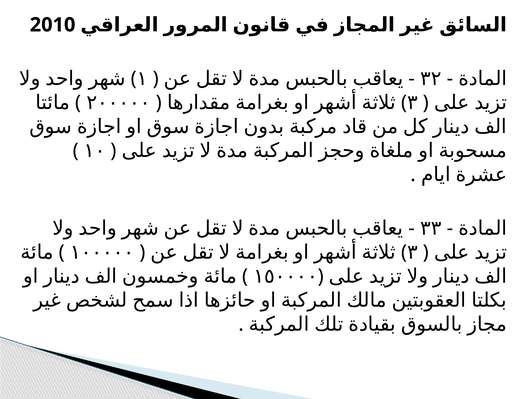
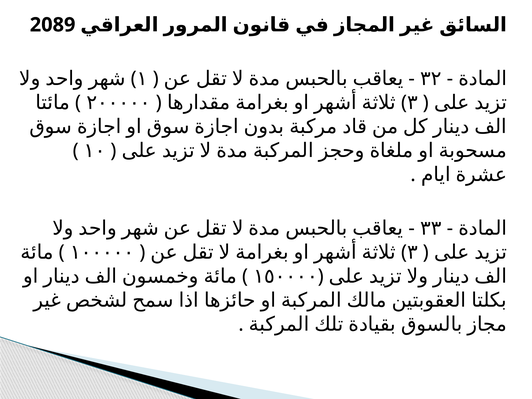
2010: 2010 -> 2089 (53, 25)
